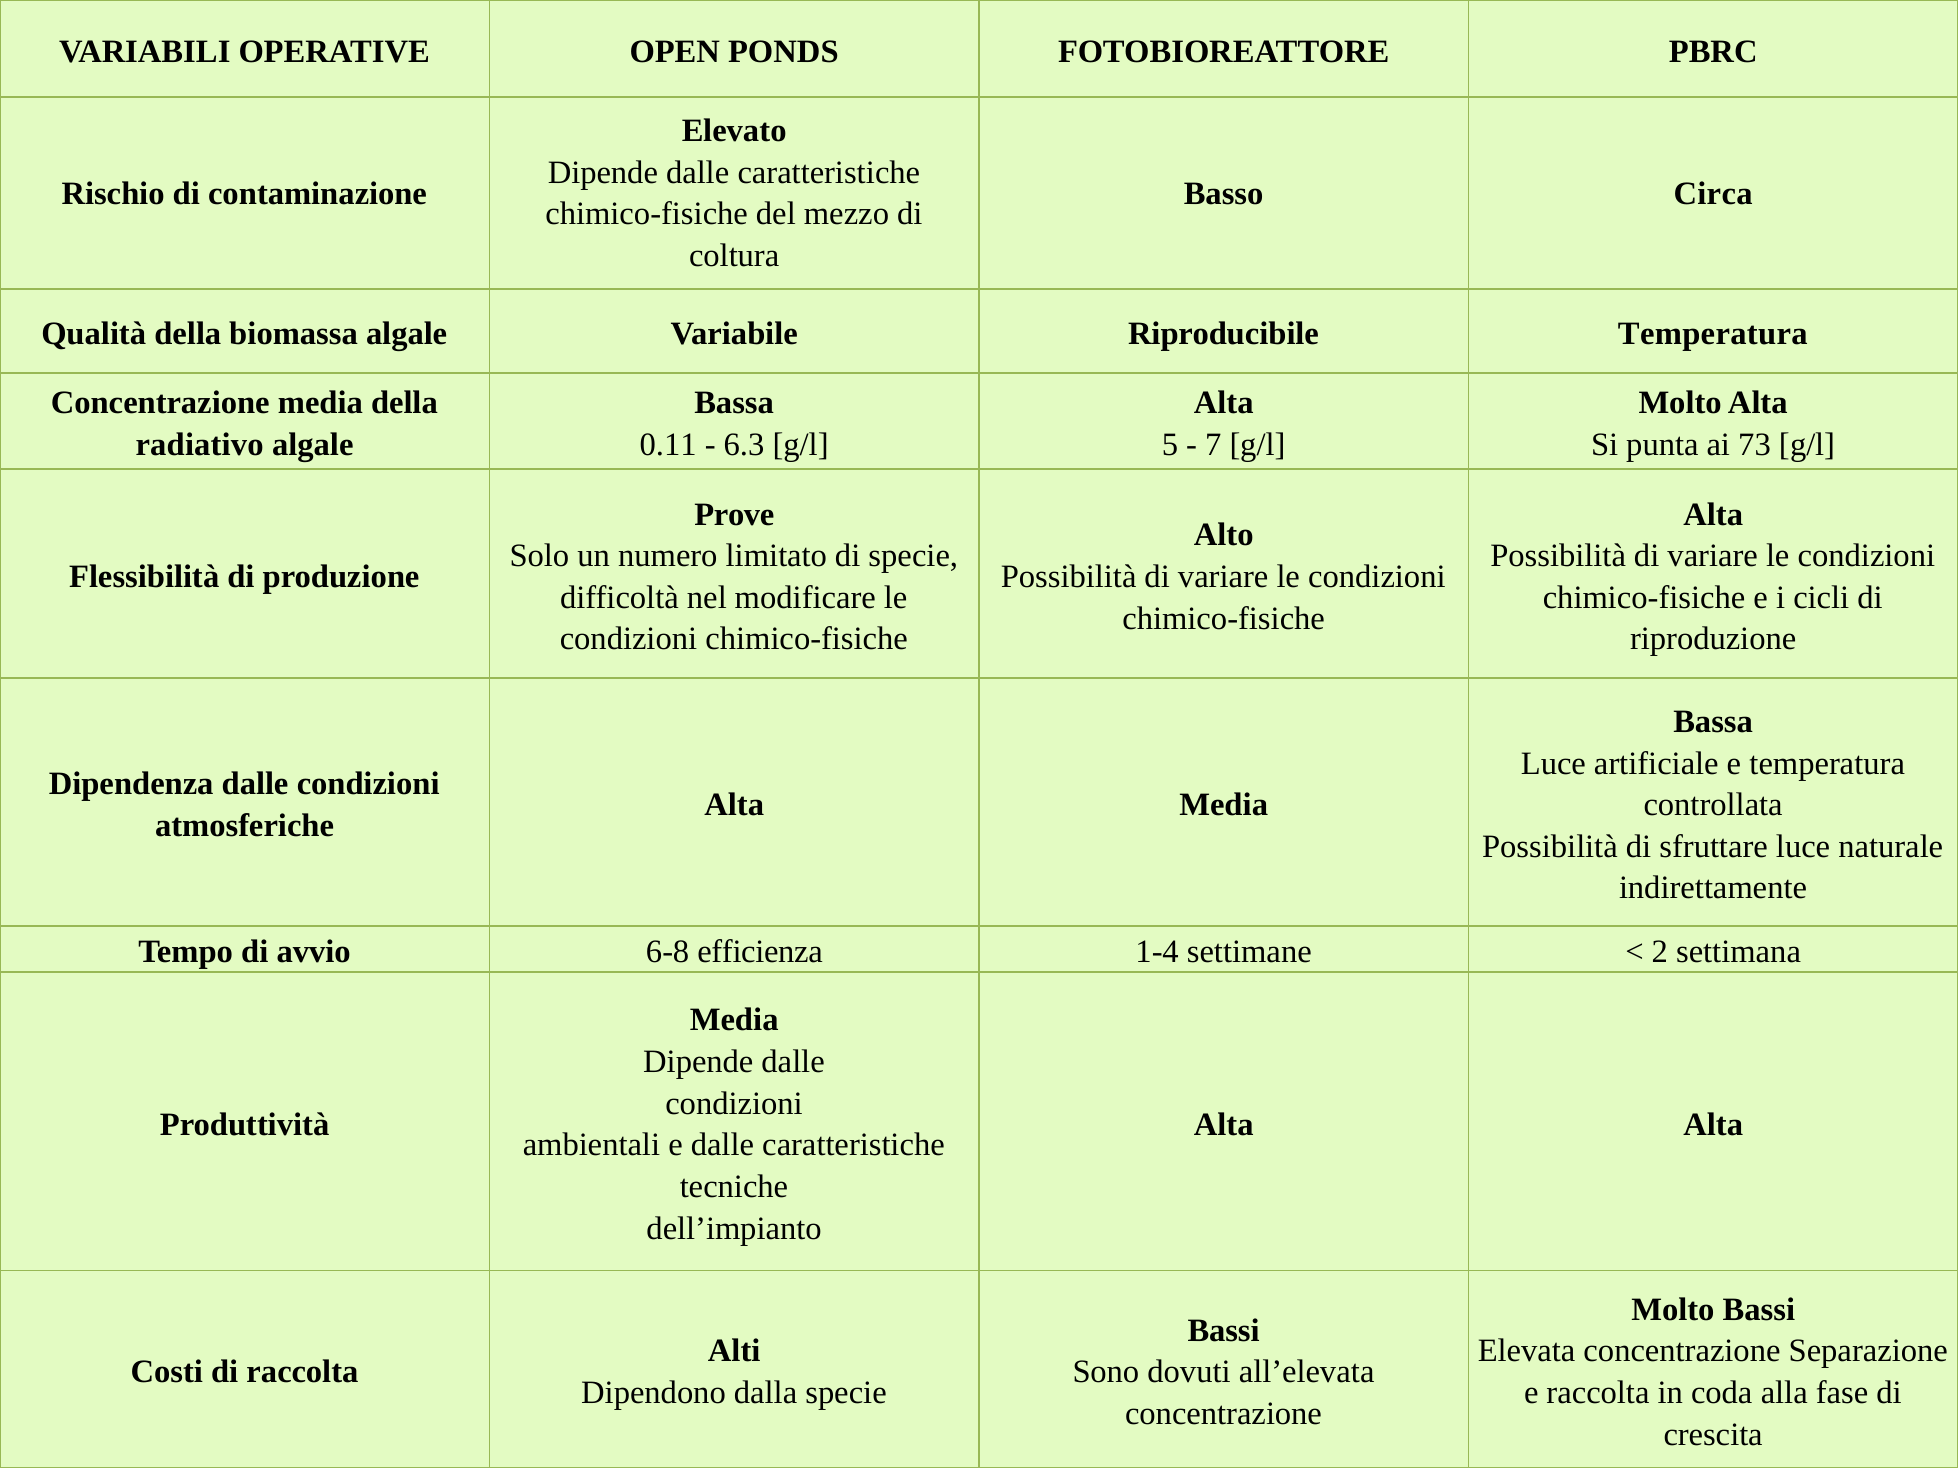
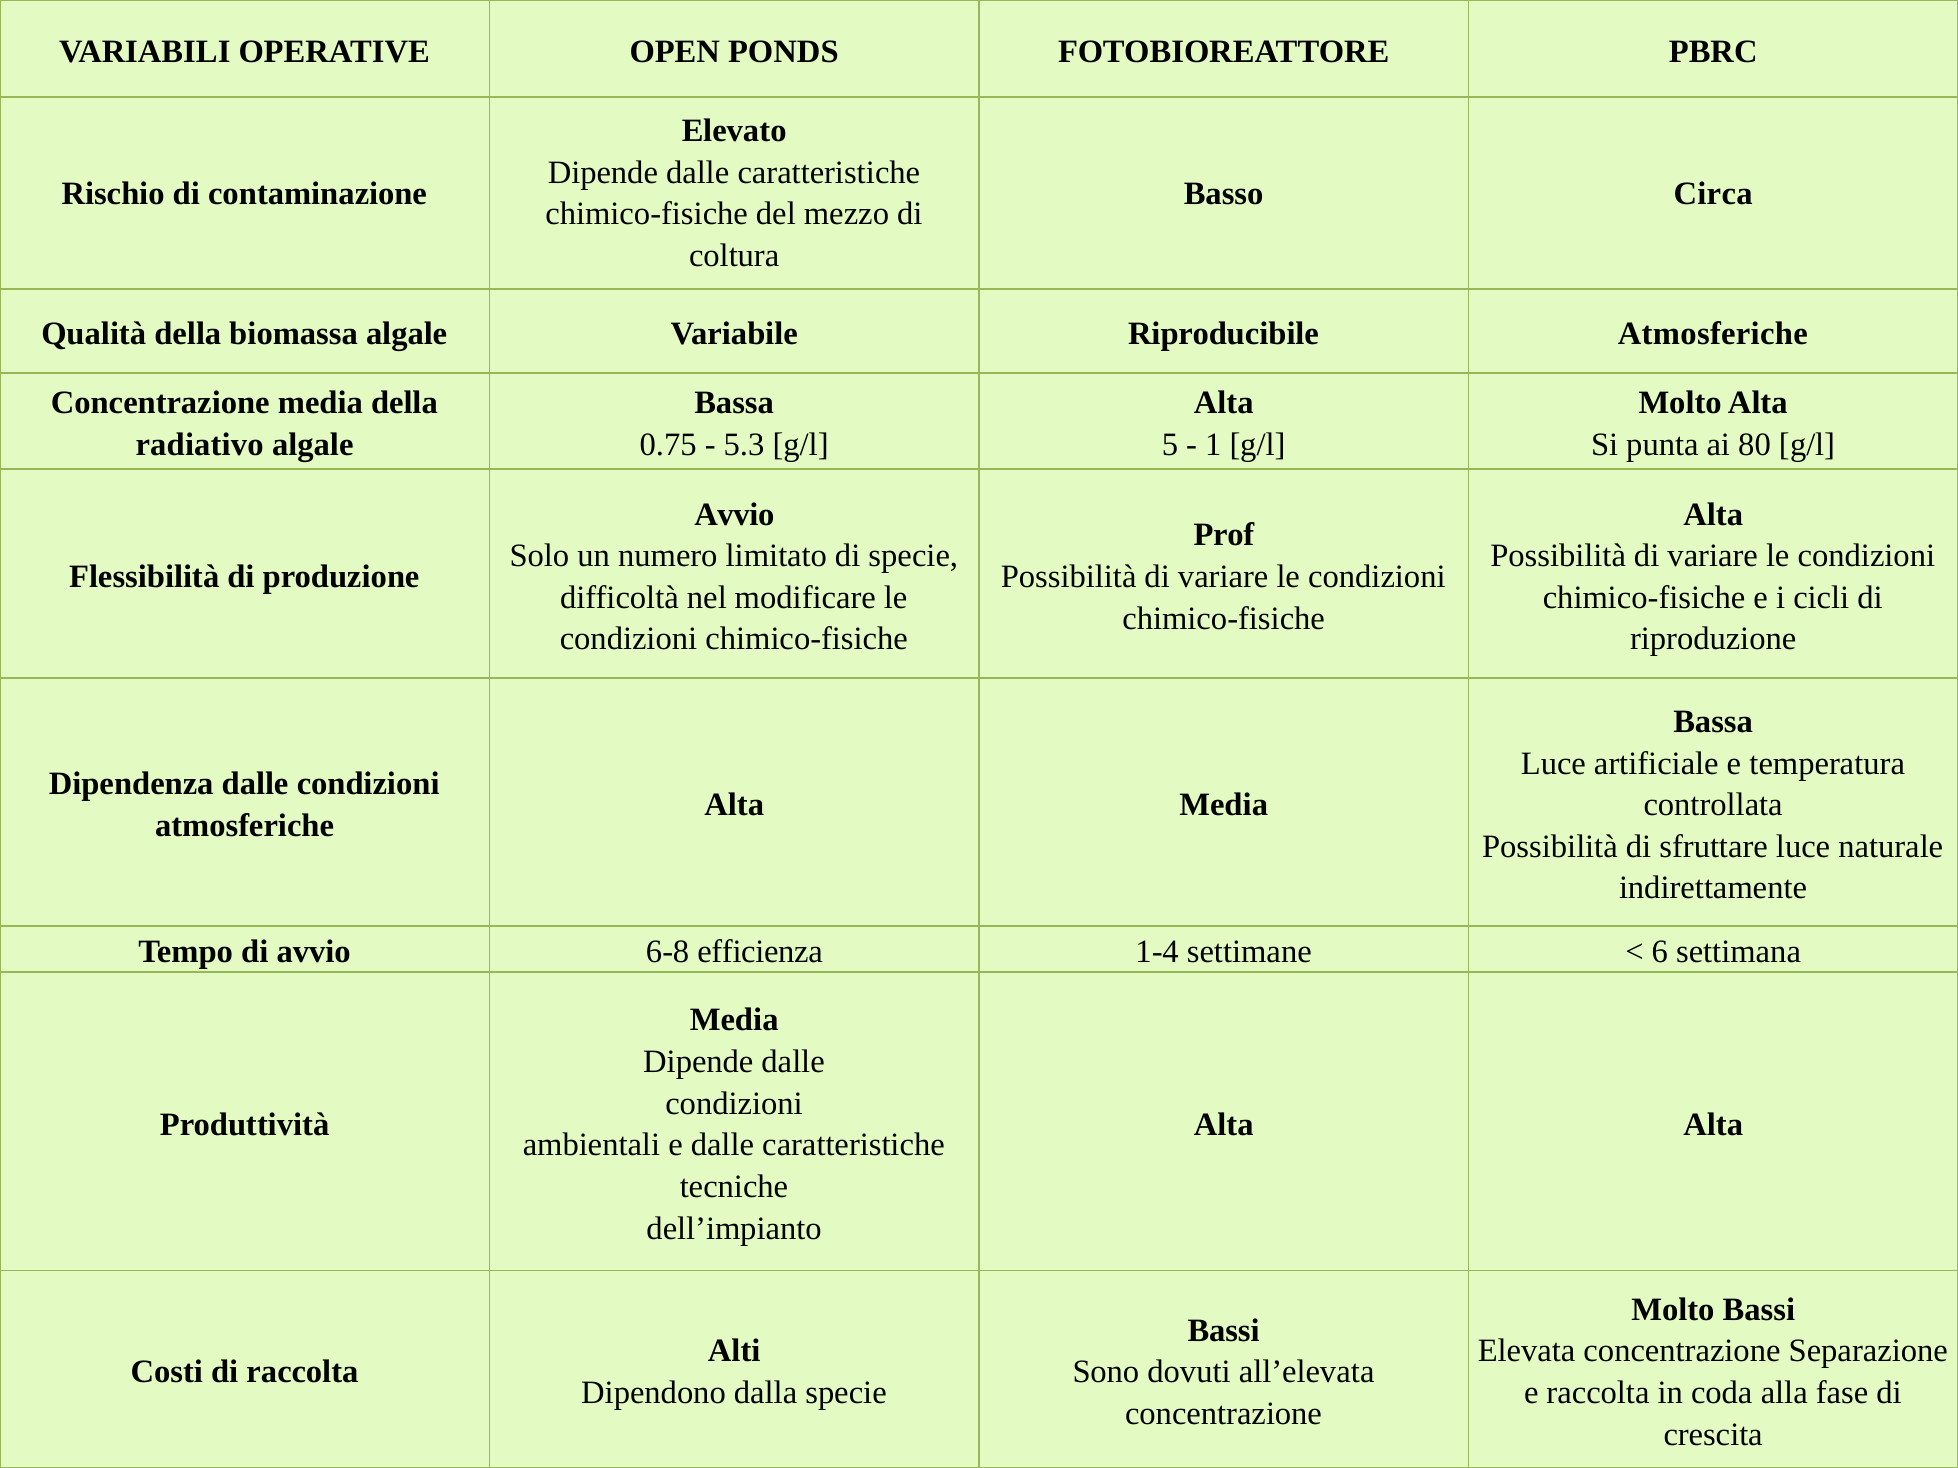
Riproducibile Temperatura: Temperatura -> Atmosferiche (1713, 334)
0.11: 0.11 -> 0.75 (668, 445)
6.3: 6.3 -> 5.3 (744, 445)
7: 7 -> 1 (1213, 445)
73: 73 -> 80 (1755, 445)
Prove: Prove -> Avvio (734, 514)
Alto: Alto -> Prof (1224, 535)
2: 2 -> 6 (1660, 952)
